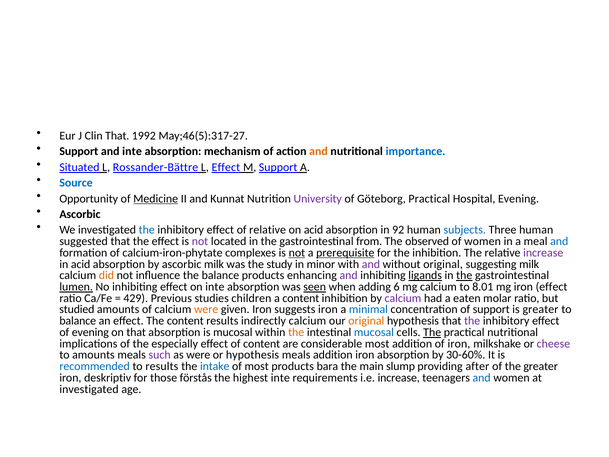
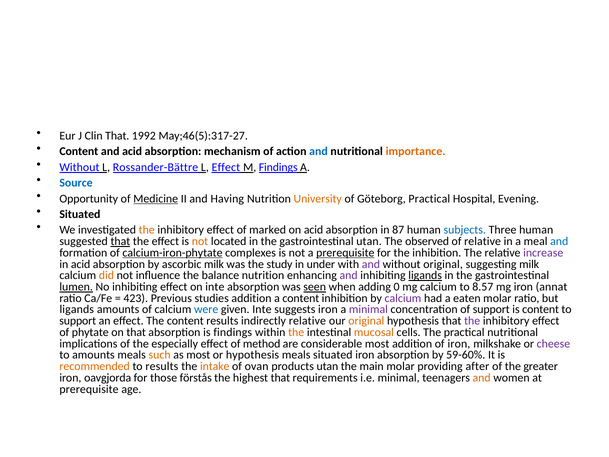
Support: Support -> Content (79, 151)
and inte: inte -> acid (132, 151)
and colour: orange -> blue (318, 151)
importance colour: blue -> orange (416, 151)
Situated: Situated -> Without (79, 167)
M Support: Support -> Findings (278, 167)
Kunnat: Kunnat -> Having (227, 199)
University colour: purple -> orange (318, 199)
Ascorbic: Ascorbic -> Situated (80, 214)
the colour: blue -> orange (147, 230)
of relative: relative -> marked (268, 230)
92: 92 -> 87 (398, 230)
that underline: none -> present (120, 241)
not colour: purple -> orange (200, 241)
gastrointestinal from: from -> utan (369, 241)
of women: women -> relative (483, 241)
calcium-iron-phytate underline: none -> present (172, 253)
not underline: present -> none (297, 253)
minor: minor -> under (321, 264)
balance products: products -> nutrition (263, 275)
the underline: present -> none (464, 275)
6: 6 -> 0 (397, 287)
8.01: 8.01 -> 8.57 (483, 287)
iron effect: effect -> annat (552, 287)
429: 429 -> 423 (136, 298)
studies children: children -> addition (251, 298)
studied: studied -> ligands (77, 309)
were colour: orange -> blue (206, 309)
given Iron: Iron -> Inte (262, 309)
minimal colour: blue -> purple (368, 309)
is greater: greater -> content (541, 309)
balance: balance -> support (78, 321)
indirectly calcium: calcium -> relative (307, 321)
of evening: evening -> phytate (90, 332)
is mucosal: mucosal -> findings (233, 332)
mucosal colour: blue -> orange (374, 332)
The underline: present -> none (432, 332)
of content: content -> method (262, 344)
such colour: purple -> orange (160, 355)
as were: were -> most (198, 355)
meals addition: addition -> situated (333, 355)
30-60%: 30-60% -> 59-60% (466, 355)
recommended colour: blue -> orange (95, 366)
intake colour: blue -> orange (215, 366)
of most: most -> ovan (257, 366)
products bara: bara -> utan (327, 366)
main slump: slump -> molar (401, 366)
deskriptiv: deskriptiv -> oavgjorda (108, 378)
highest inte: inte -> that (280, 378)
i.e increase: increase -> minimal (399, 378)
and colour: blue -> orange (482, 378)
investigated: investigated -> prerequisite (89, 389)
